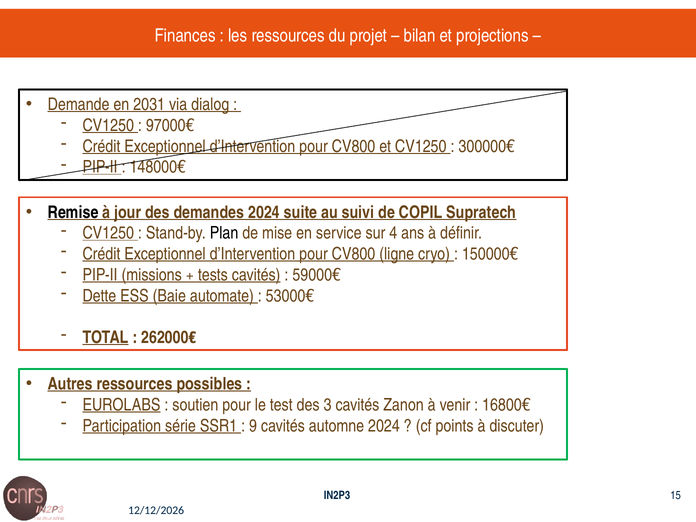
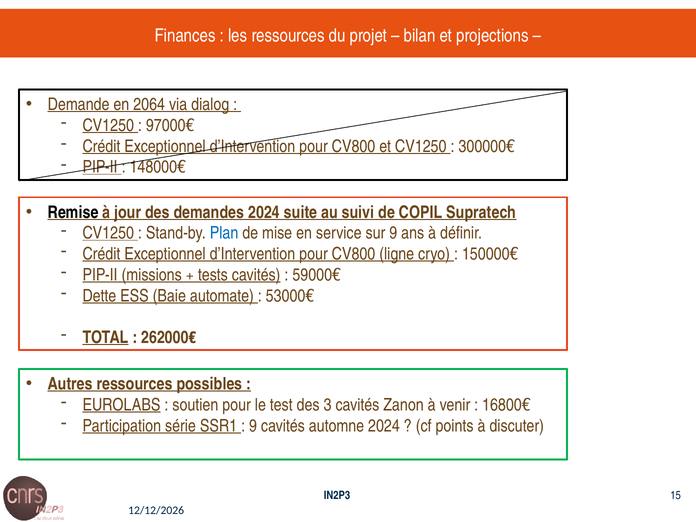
2031: 2031 -> 2064 (149, 105)
Plan colour: black -> blue (224, 233)
sur 4: 4 -> 9 (393, 233)
